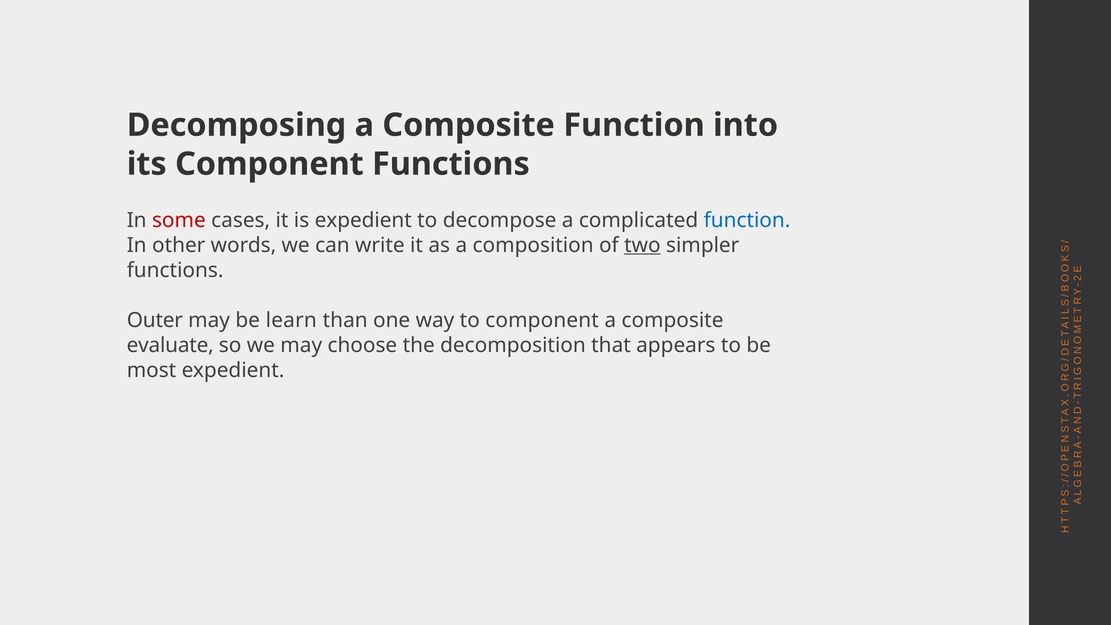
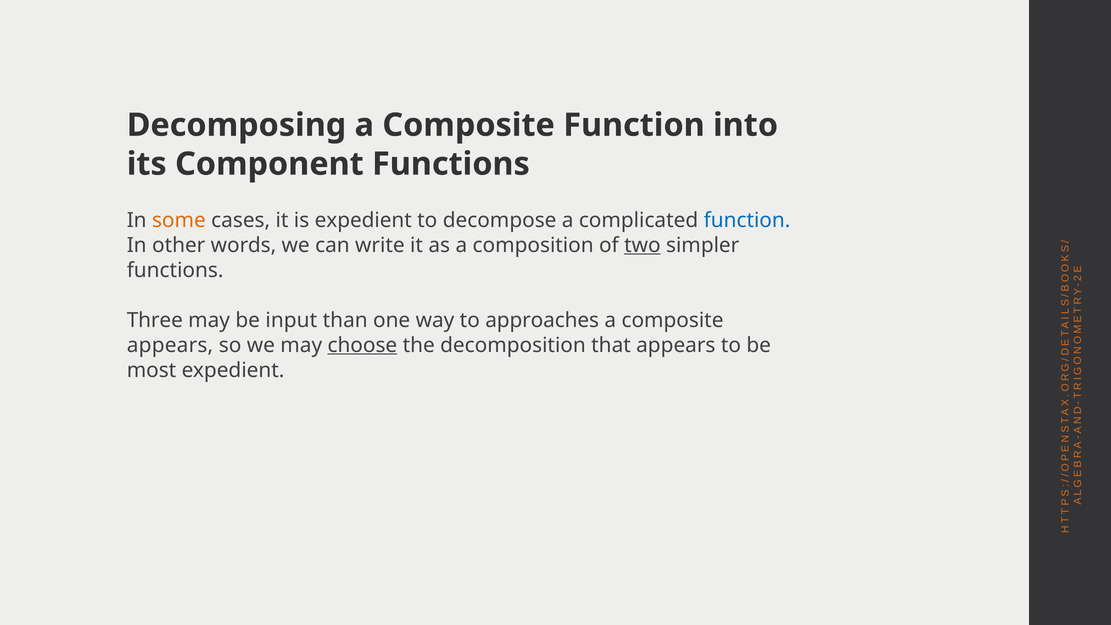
some colour: red -> orange (179, 220)
Outer: Outer -> Three (155, 320)
learn: learn -> input (291, 320)
to component: component -> approaches (542, 320)
evaluate: evaluate -> appears (170, 345)
choose underline: none -> present (362, 345)
